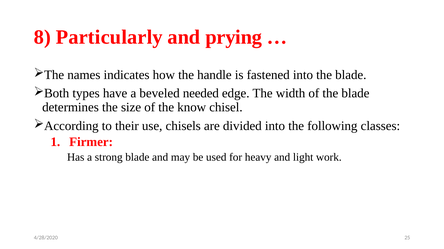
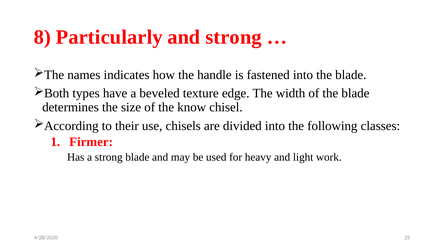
and prying: prying -> strong (234, 37)
needed: needed -> texture (201, 94)
